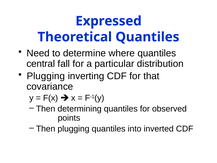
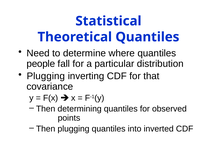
Expressed: Expressed -> Statistical (108, 21)
central: central -> people (41, 64)
